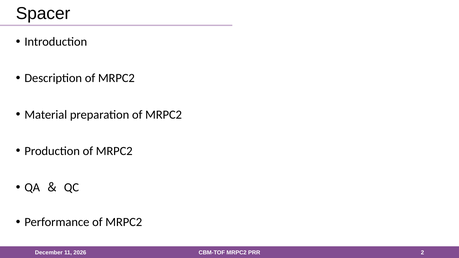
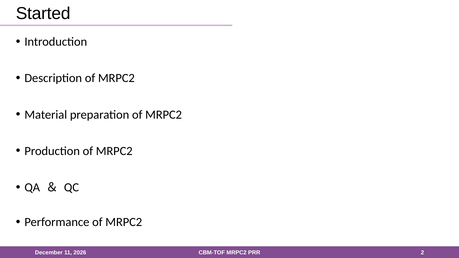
Spacer: Spacer -> Started (43, 14)
